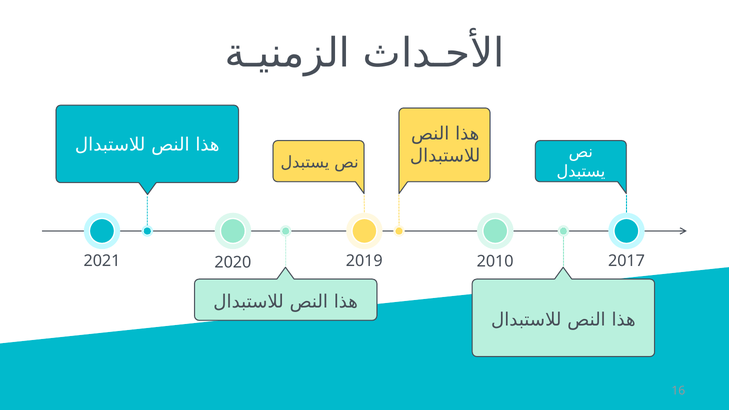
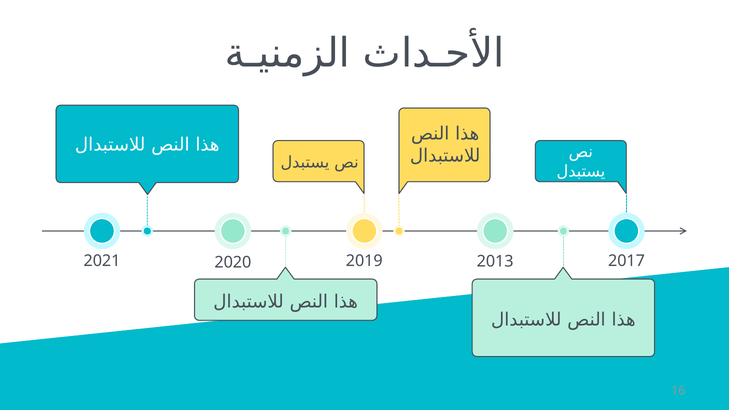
2010: 2010 -> 2013 (495, 262)
